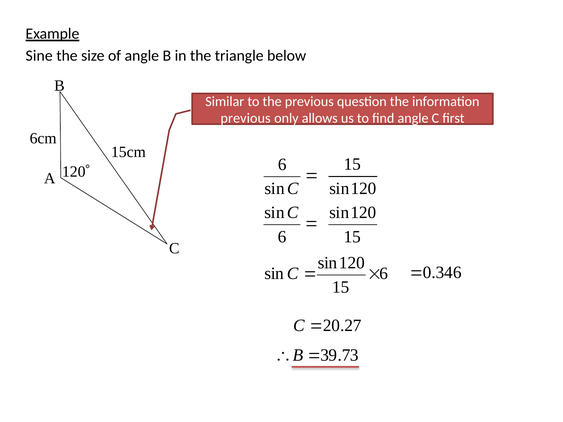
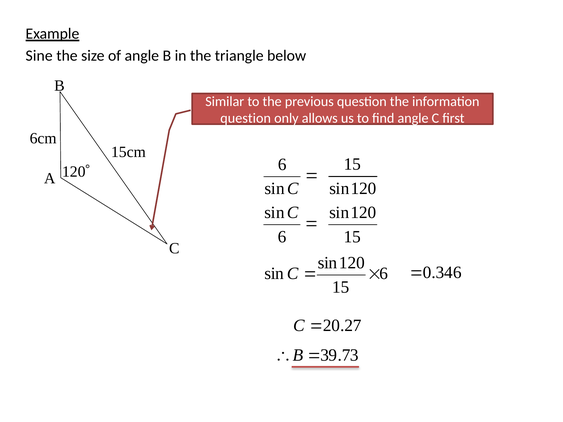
previous: previous -> question (246, 118)
